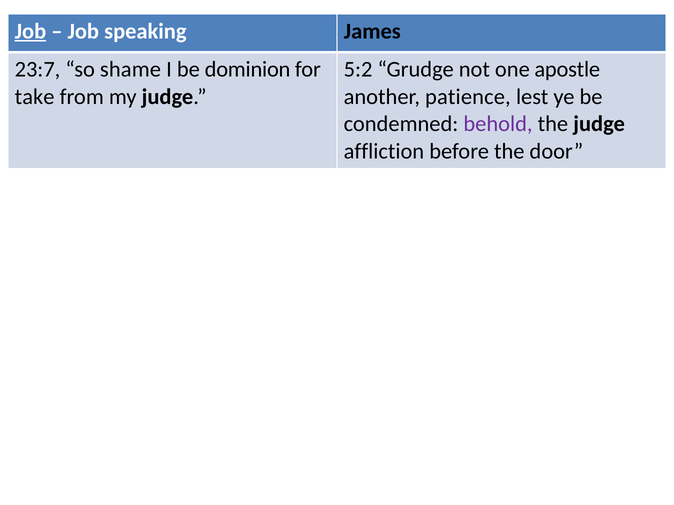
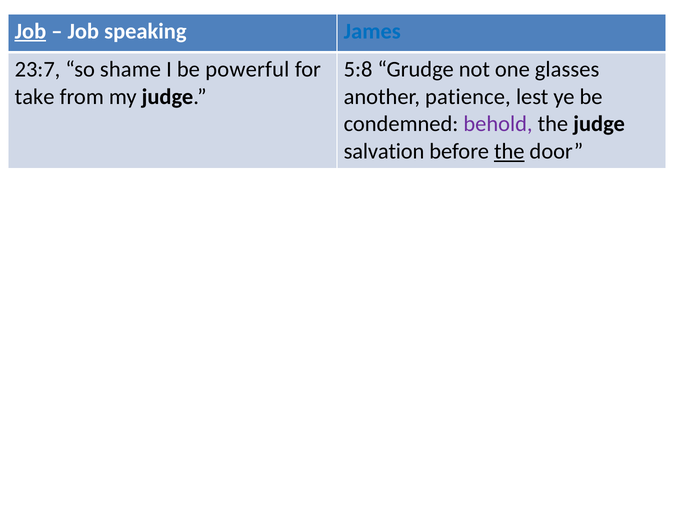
James colour: black -> blue (372, 31)
dominion: dominion -> powerful (247, 69)
5:2: 5:2 -> 5:8 (358, 69)
apostle: apostle -> glasses (567, 69)
affliction: affliction -> salvation (384, 152)
the underline: none -> present (509, 152)
